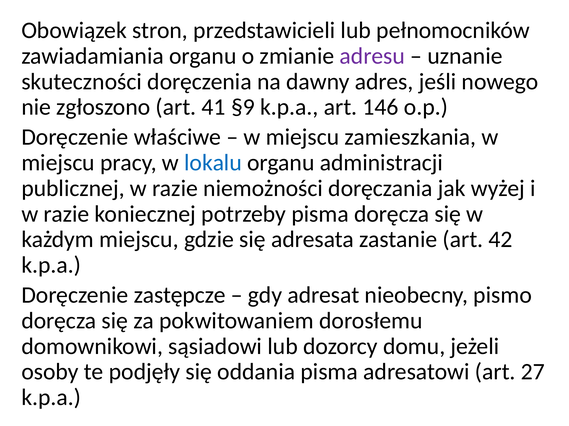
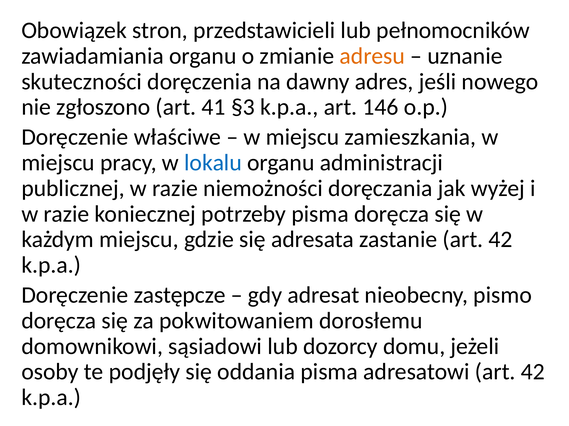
adresu colour: purple -> orange (372, 56)
§9: §9 -> §3 (243, 107)
adresatowi art 27: 27 -> 42 (533, 372)
